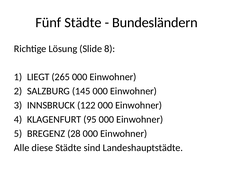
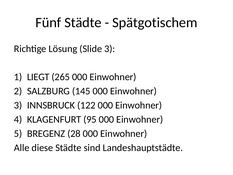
Bundesländern: Bundesländern -> Spätgotischem (155, 23)
Slide 8: 8 -> 3 (110, 49)
